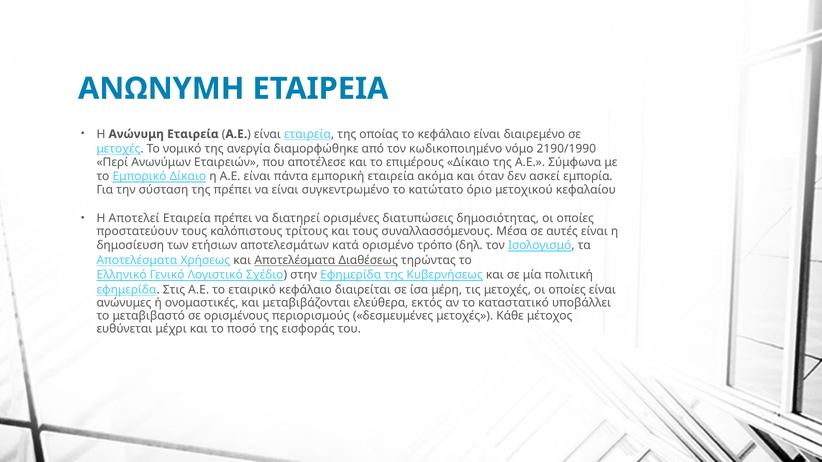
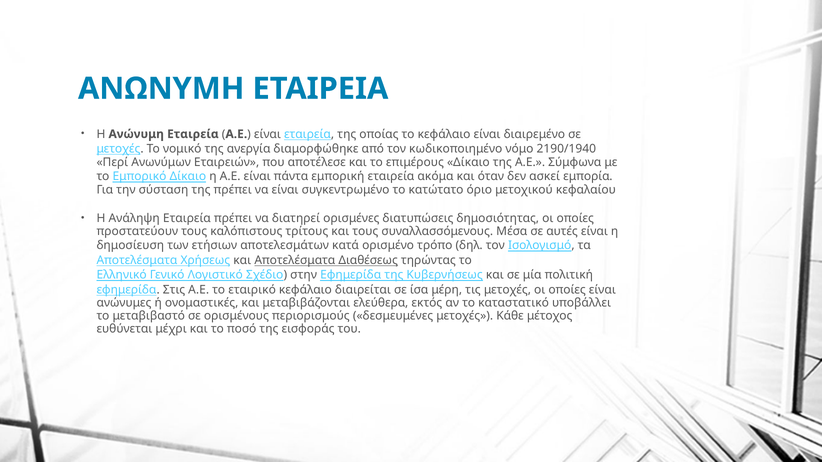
2190/1990: 2190/1990 -> 2190/1940 (566, 149)
Αποτελεί: Αποτελεί -> Ανάληψη (134, 218)
